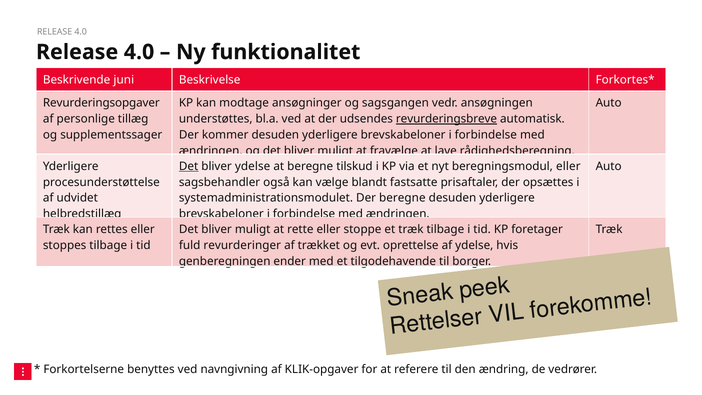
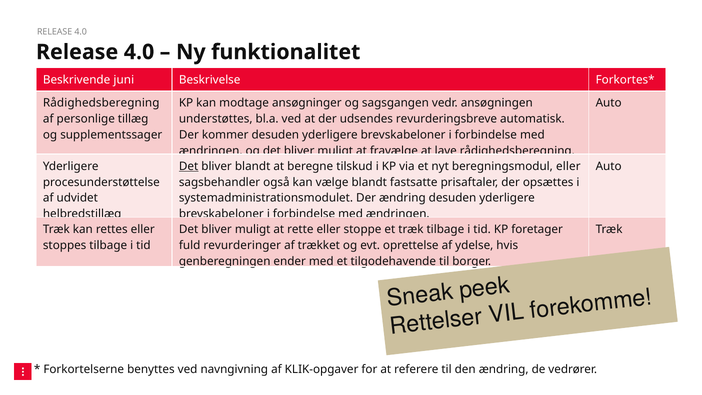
Revurderingsopgaver: Revurderingsopgaver -> Rådighedsberegning (101, 103)
revurderingsbreve underline: present -> none (447, 119)
bliver ydelse: ydelse -> blandt (253, 166)
Der beregne: beregne -> ændring (402, 198)
